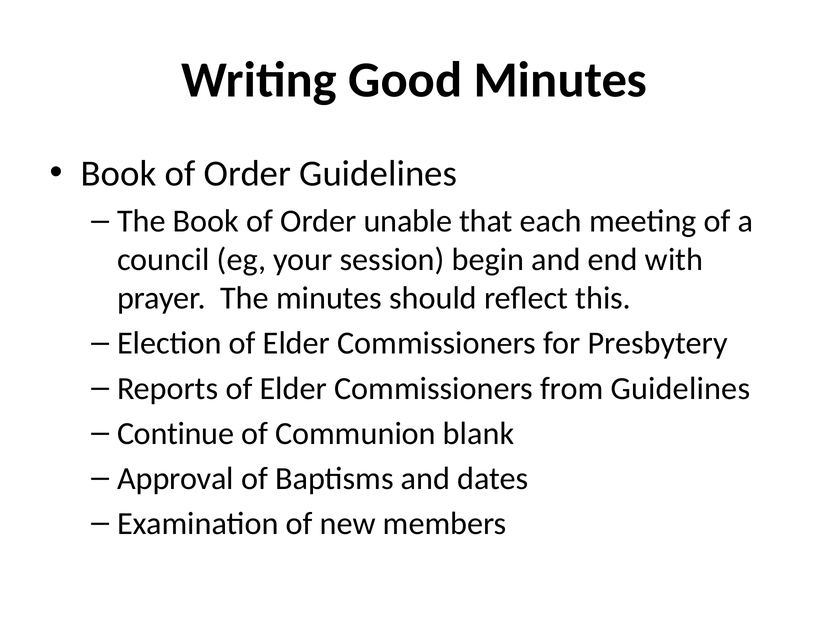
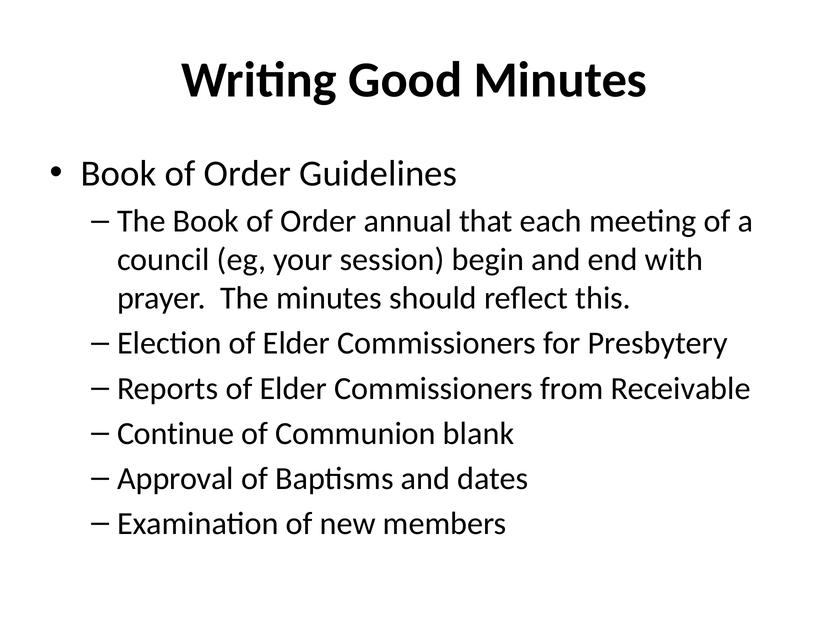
unable: unable -> annual (408, 221)
from Guidelines: Guidelines -> Receivable (681, 389)
